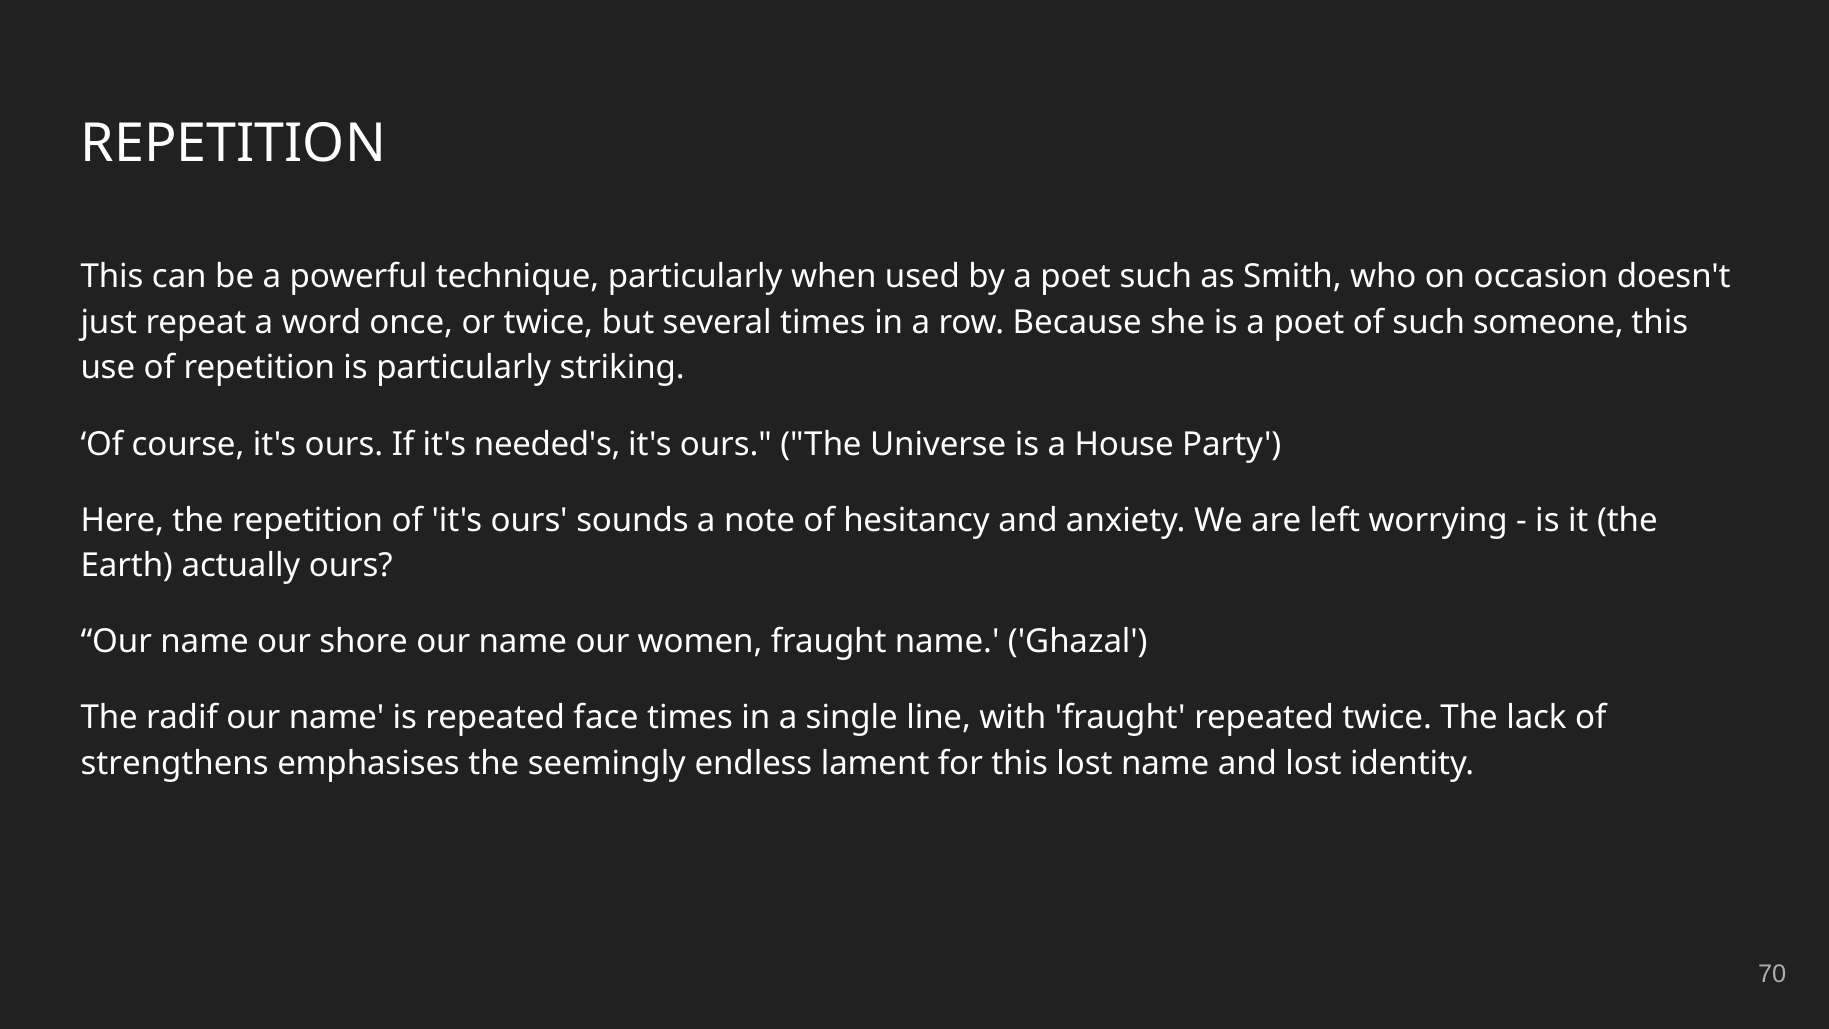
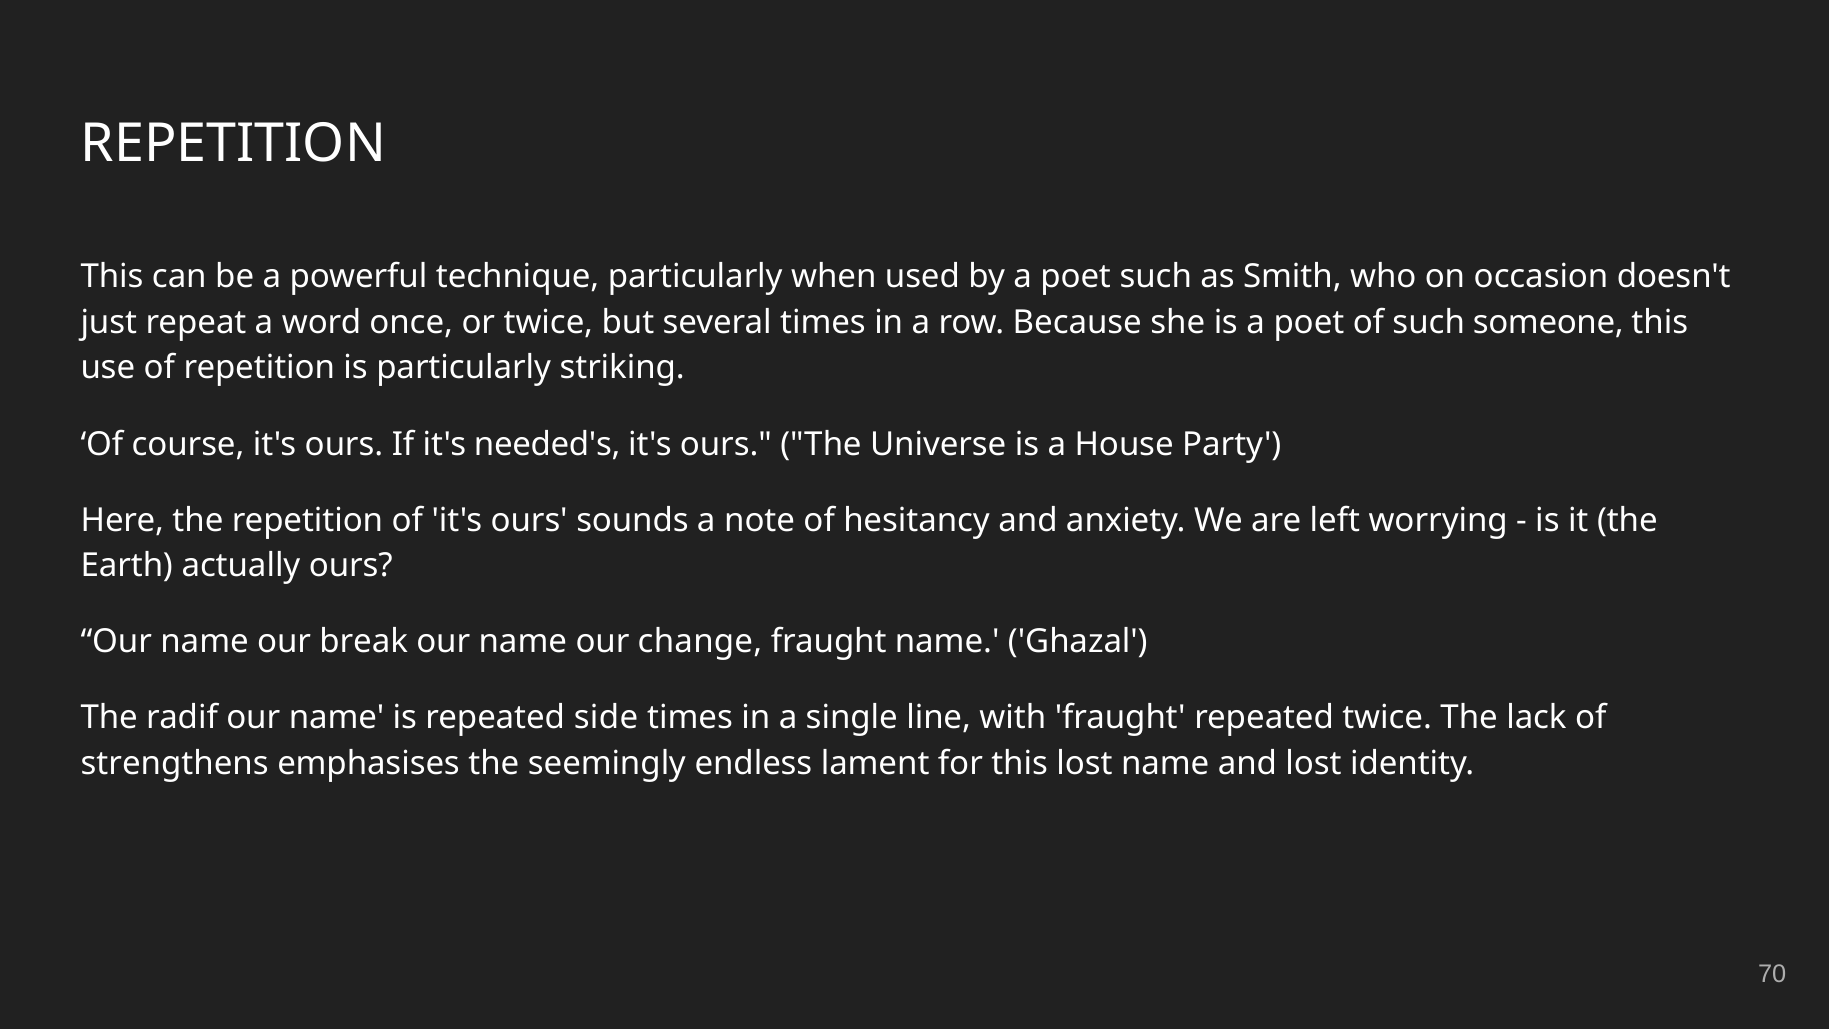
shore: shore -> break (364, 642)
women: women -> change (700, 642)
face: face -> side (606, 718)
